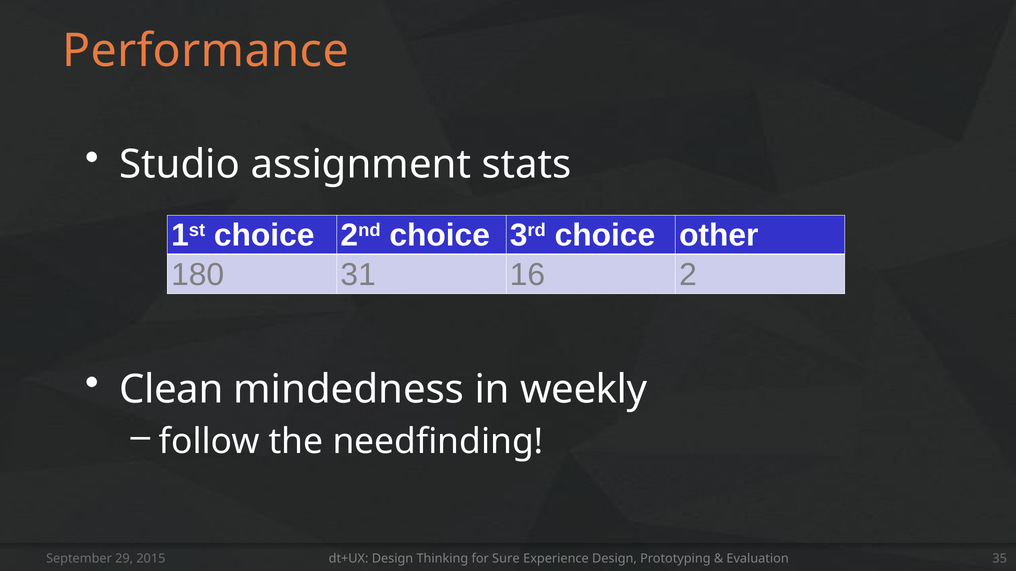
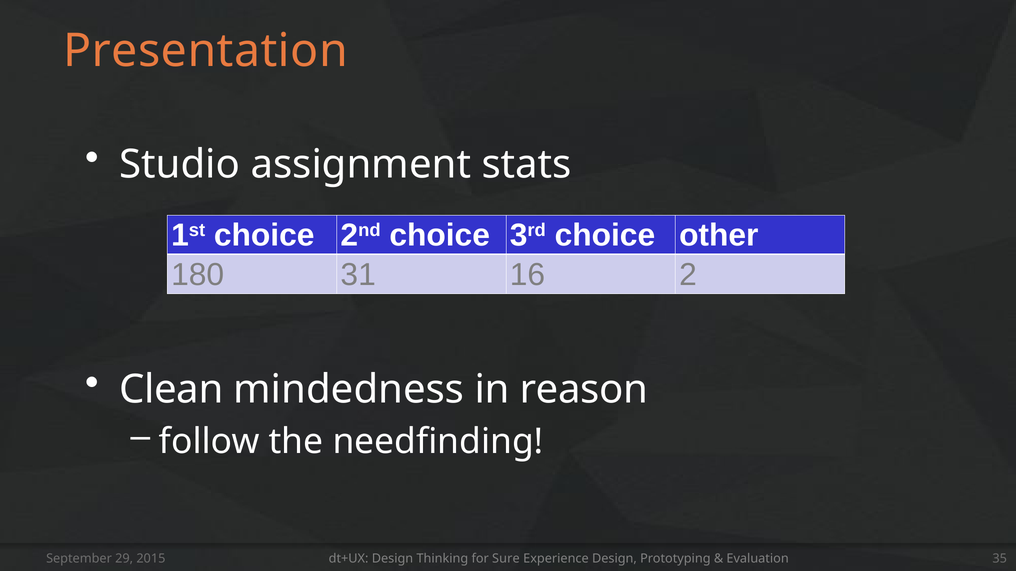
Performance: Performance -> Presentation (205, 51)
weekly: weekly -> reason (584, 390)
